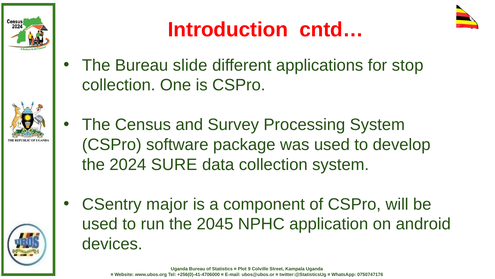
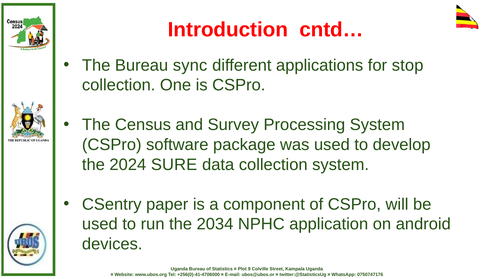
slide: slide -> sync (190, 65)
major: major -> paper (167, 204)
2045: 2045 -> 2034 (215, 224)
